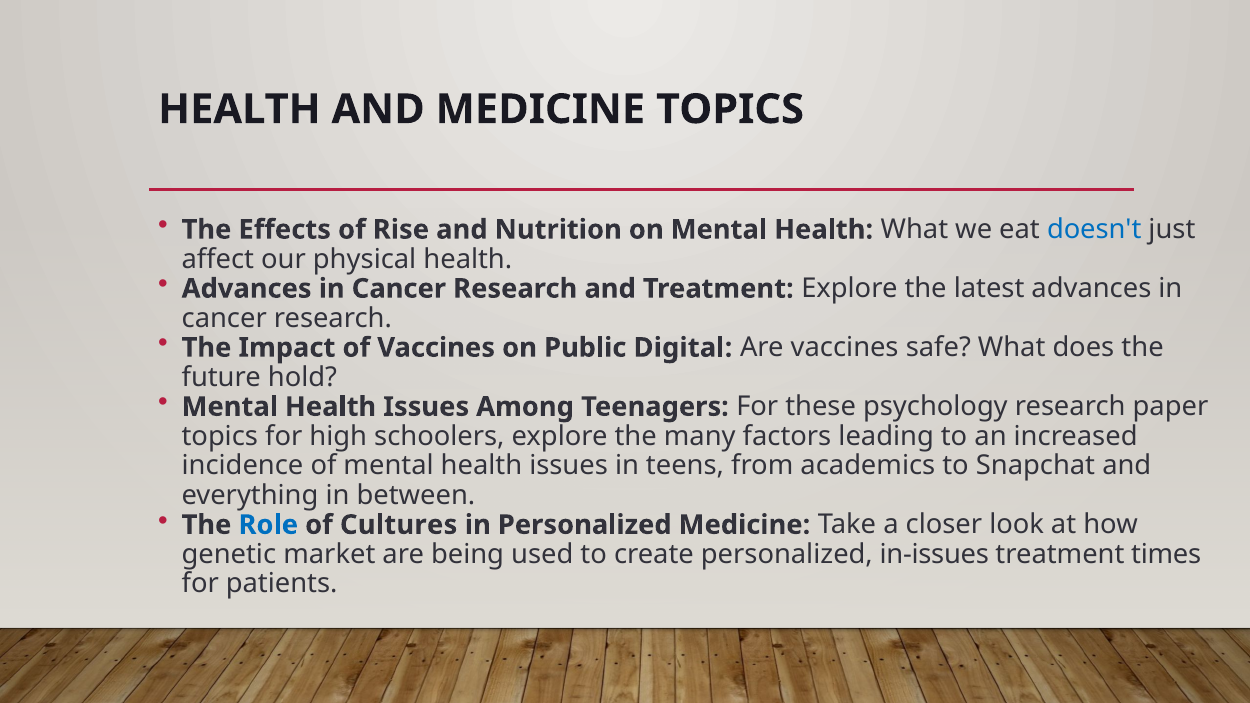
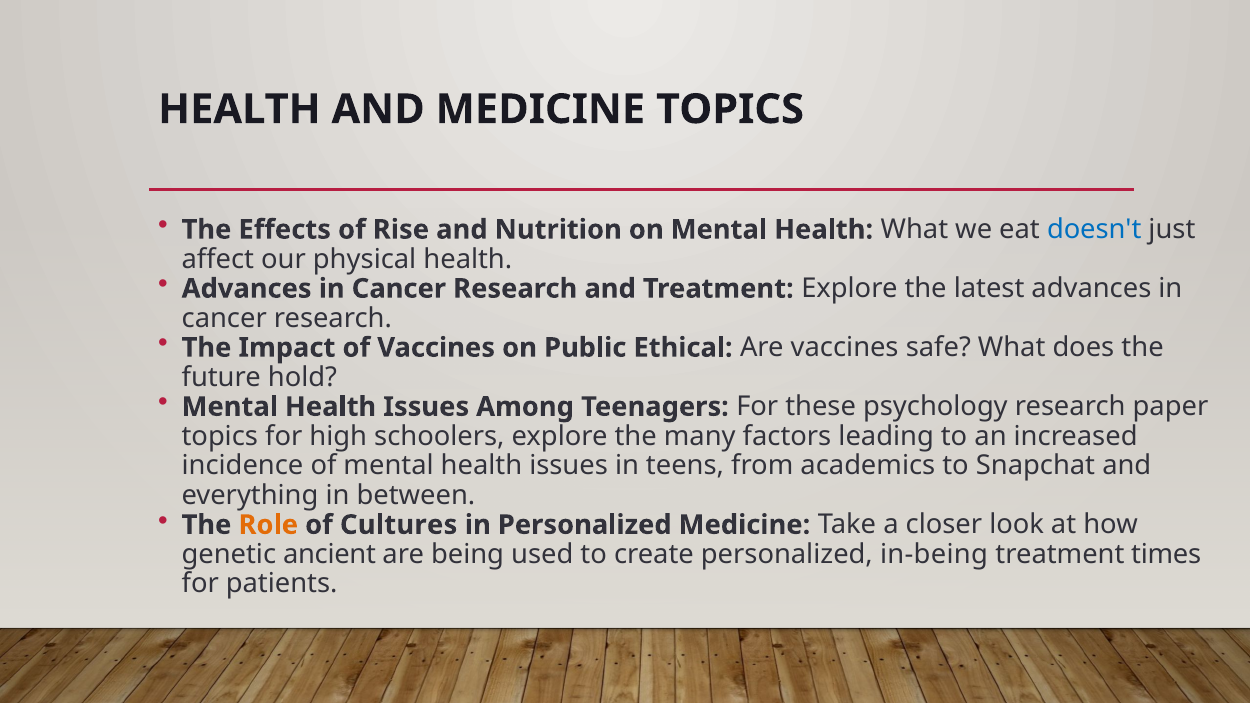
Digital: Digital -> Ethical (683, 348)
Role colour: blue -> orange (268, 525)
market: market -> ancient (329, 554)
in-issues: in-issues -> in-being (934, 554)
